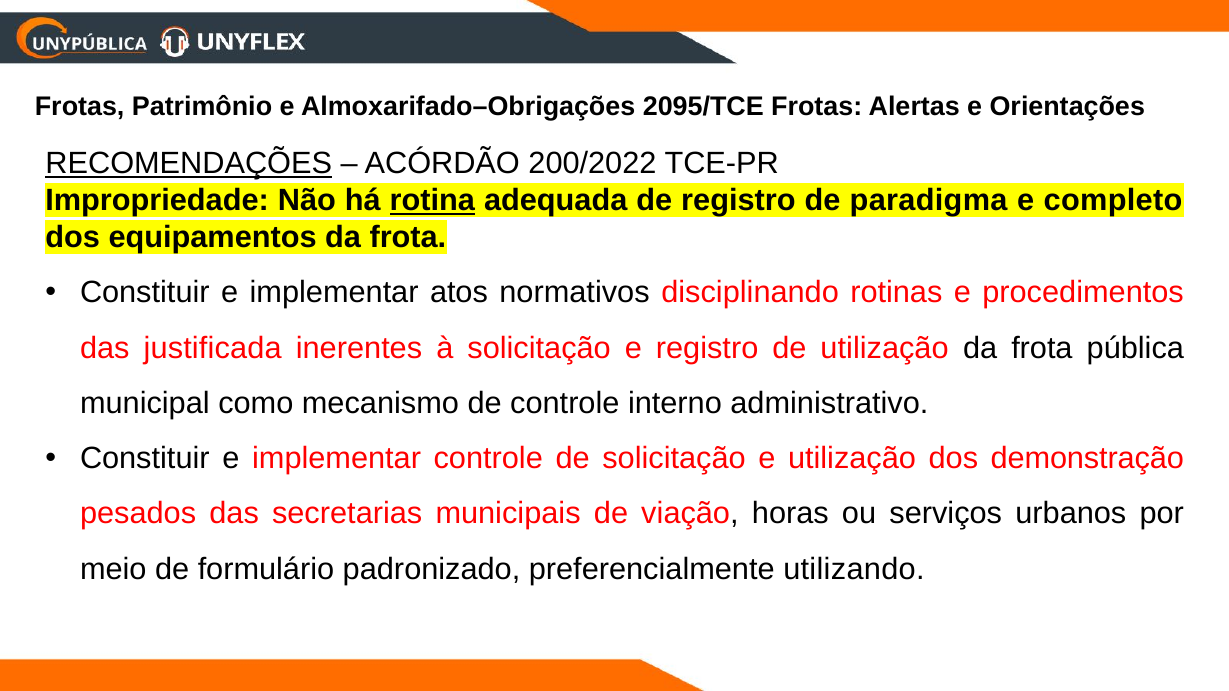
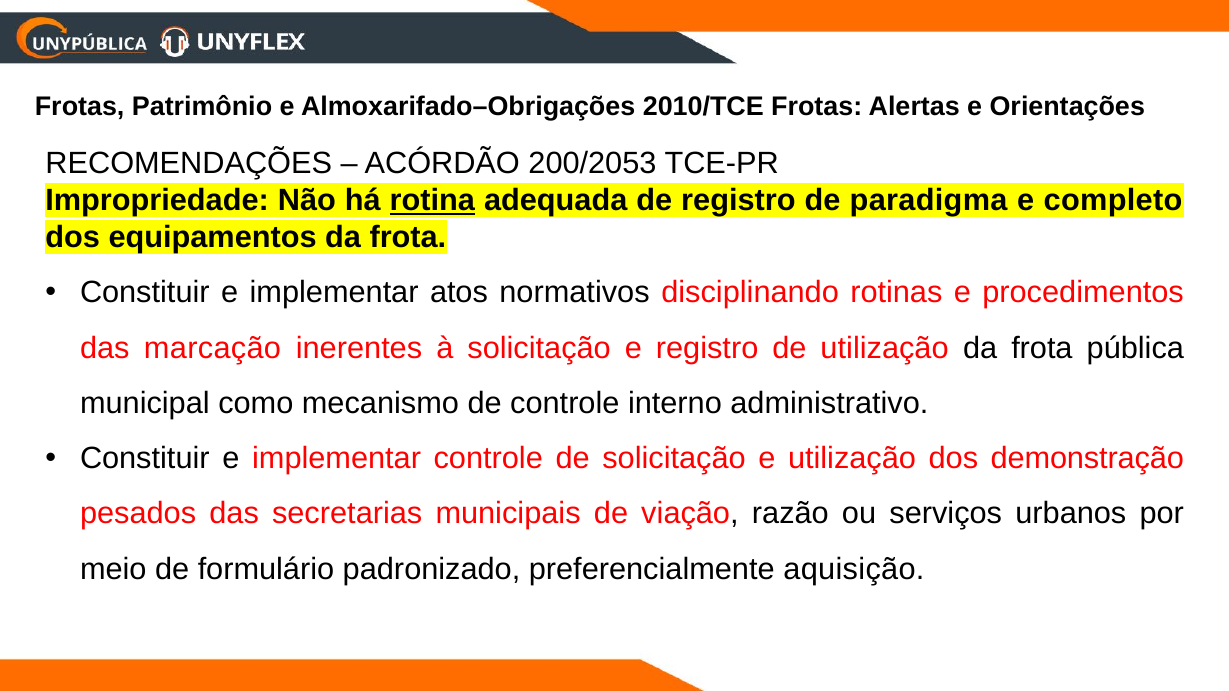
2095/TCE: 2095/TCE -> 2010/TCE (703, 107)
RECOMENDAÇÕES underline: present -> none (189, 164)
200/2022: 200/2022 -> 200/2053 (592, 164)
justificada: justificada -> marcação (213, 348)
horas: horas -> razão (790, 514)
utilizando: utilizando -> aquisição (854, 569)
